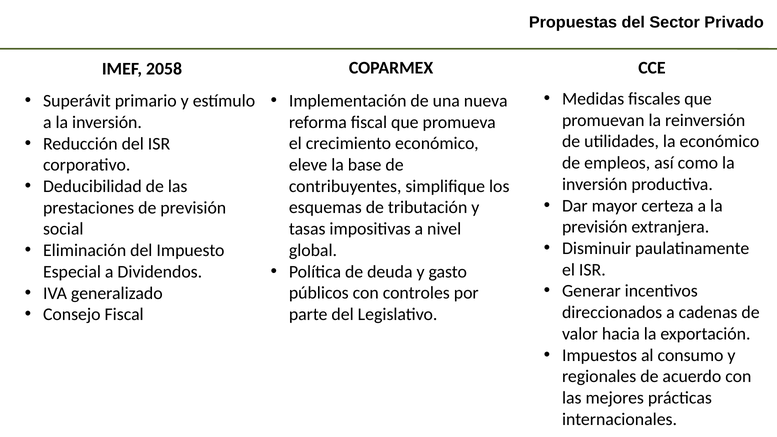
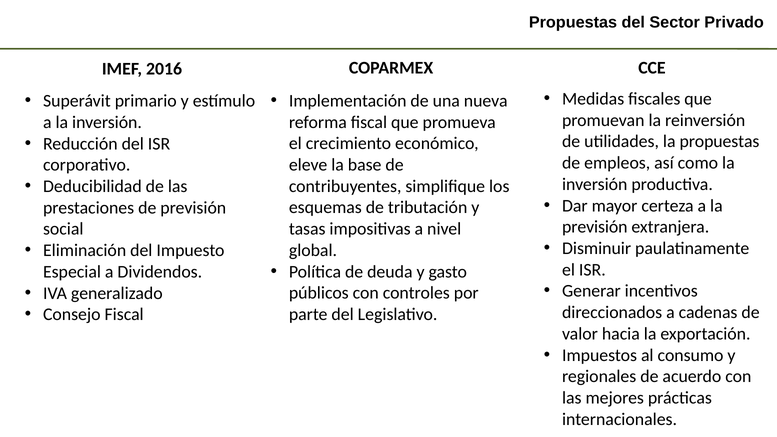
2058: 2058 -> 2016 (164, 69)
la económico: económico -> propuestas (719, 142)
